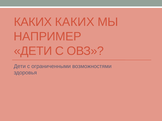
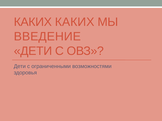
НАПРИМЕР: НАПРИМЕР -> ВВЕДЕНИЕ (47, 37)
